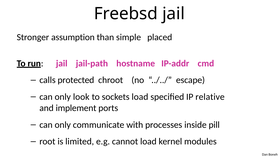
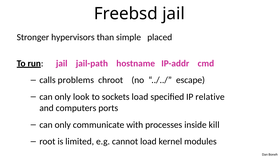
assumption: assumption -> hypervisors (73, 37)
protected: protected -> problems (76, 80)
implement: implement -> computers (76, 108)
pill: pill -> kill (214, 125)
